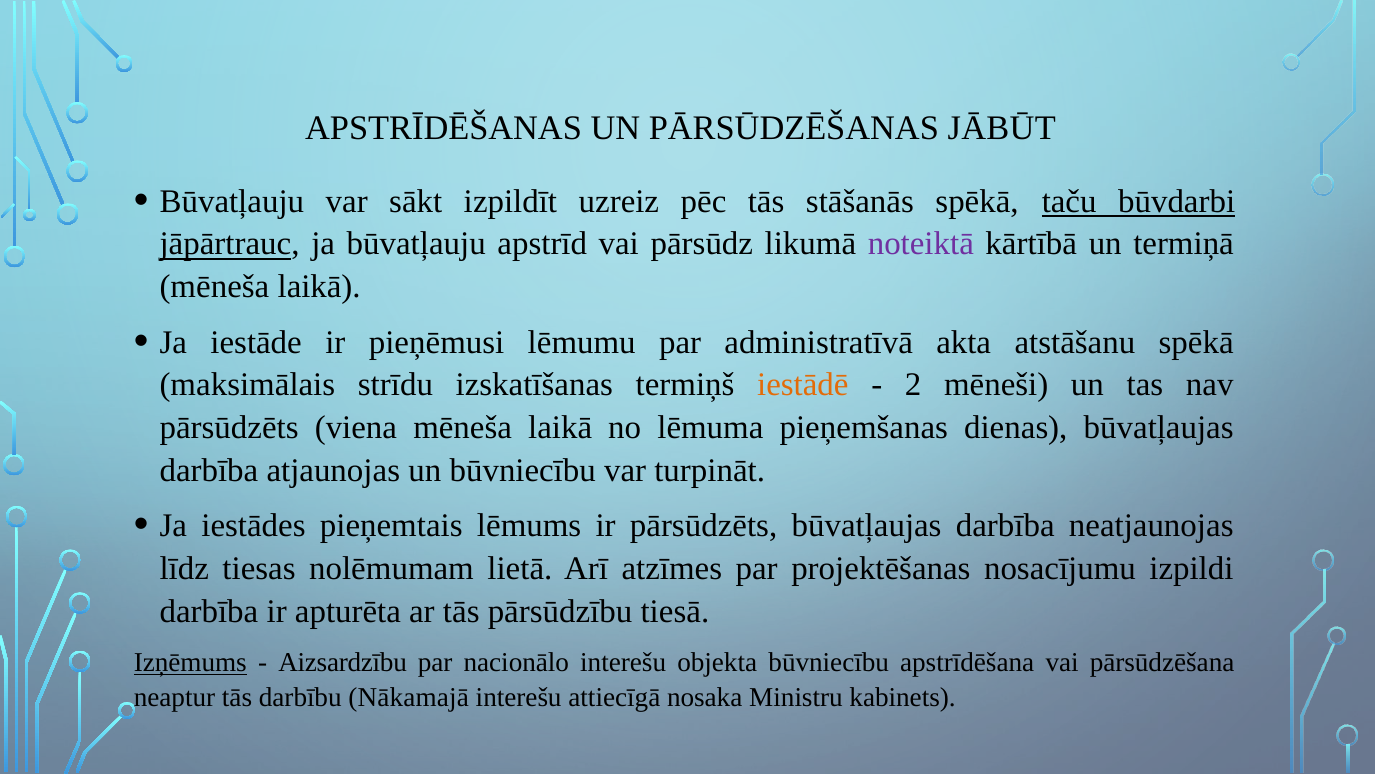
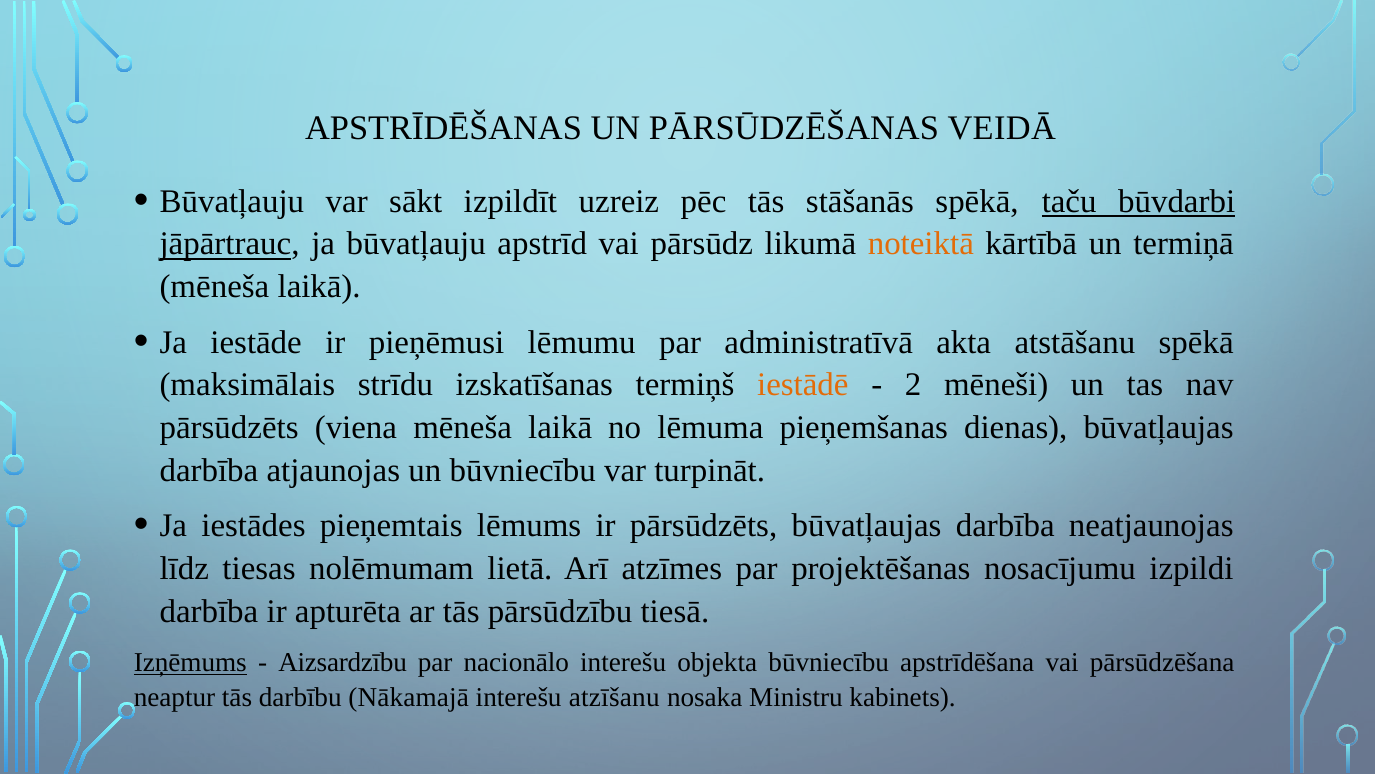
JĀBŪT: JĀBŪT -> VEIDĀ (1002, 128)
noteiktā colour: purple -> orange (921, 244)
attiecīgā: attiecīgā -> atzīšanu (614, 697)
